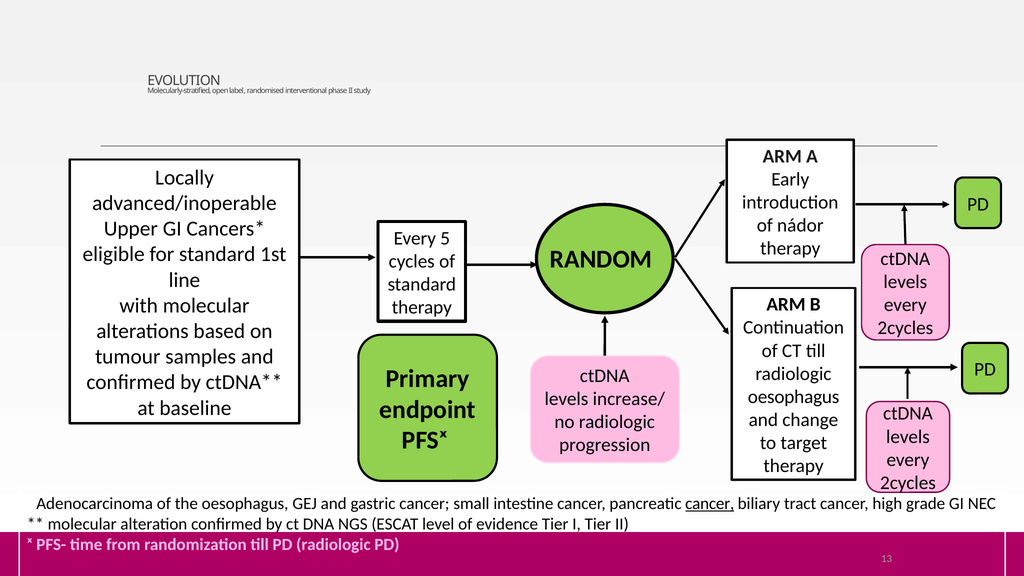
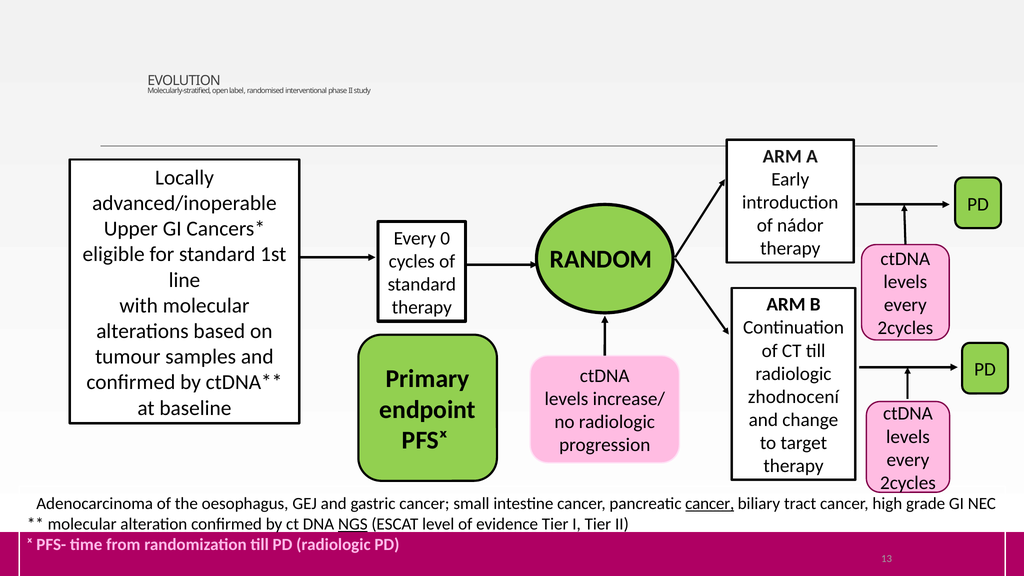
5: 5 -> 0 (445, 238)
oesophagus: oesophagus -> zhodnocení (793, 397)
NGS underline: none -> present (353, 524)
